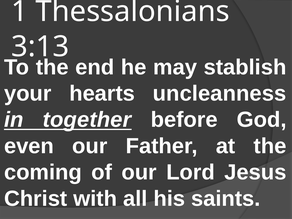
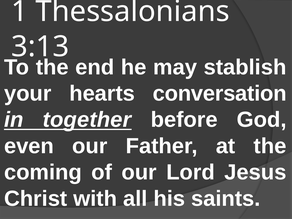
uncleanness: uncleanness -> conversation (220, 93)
